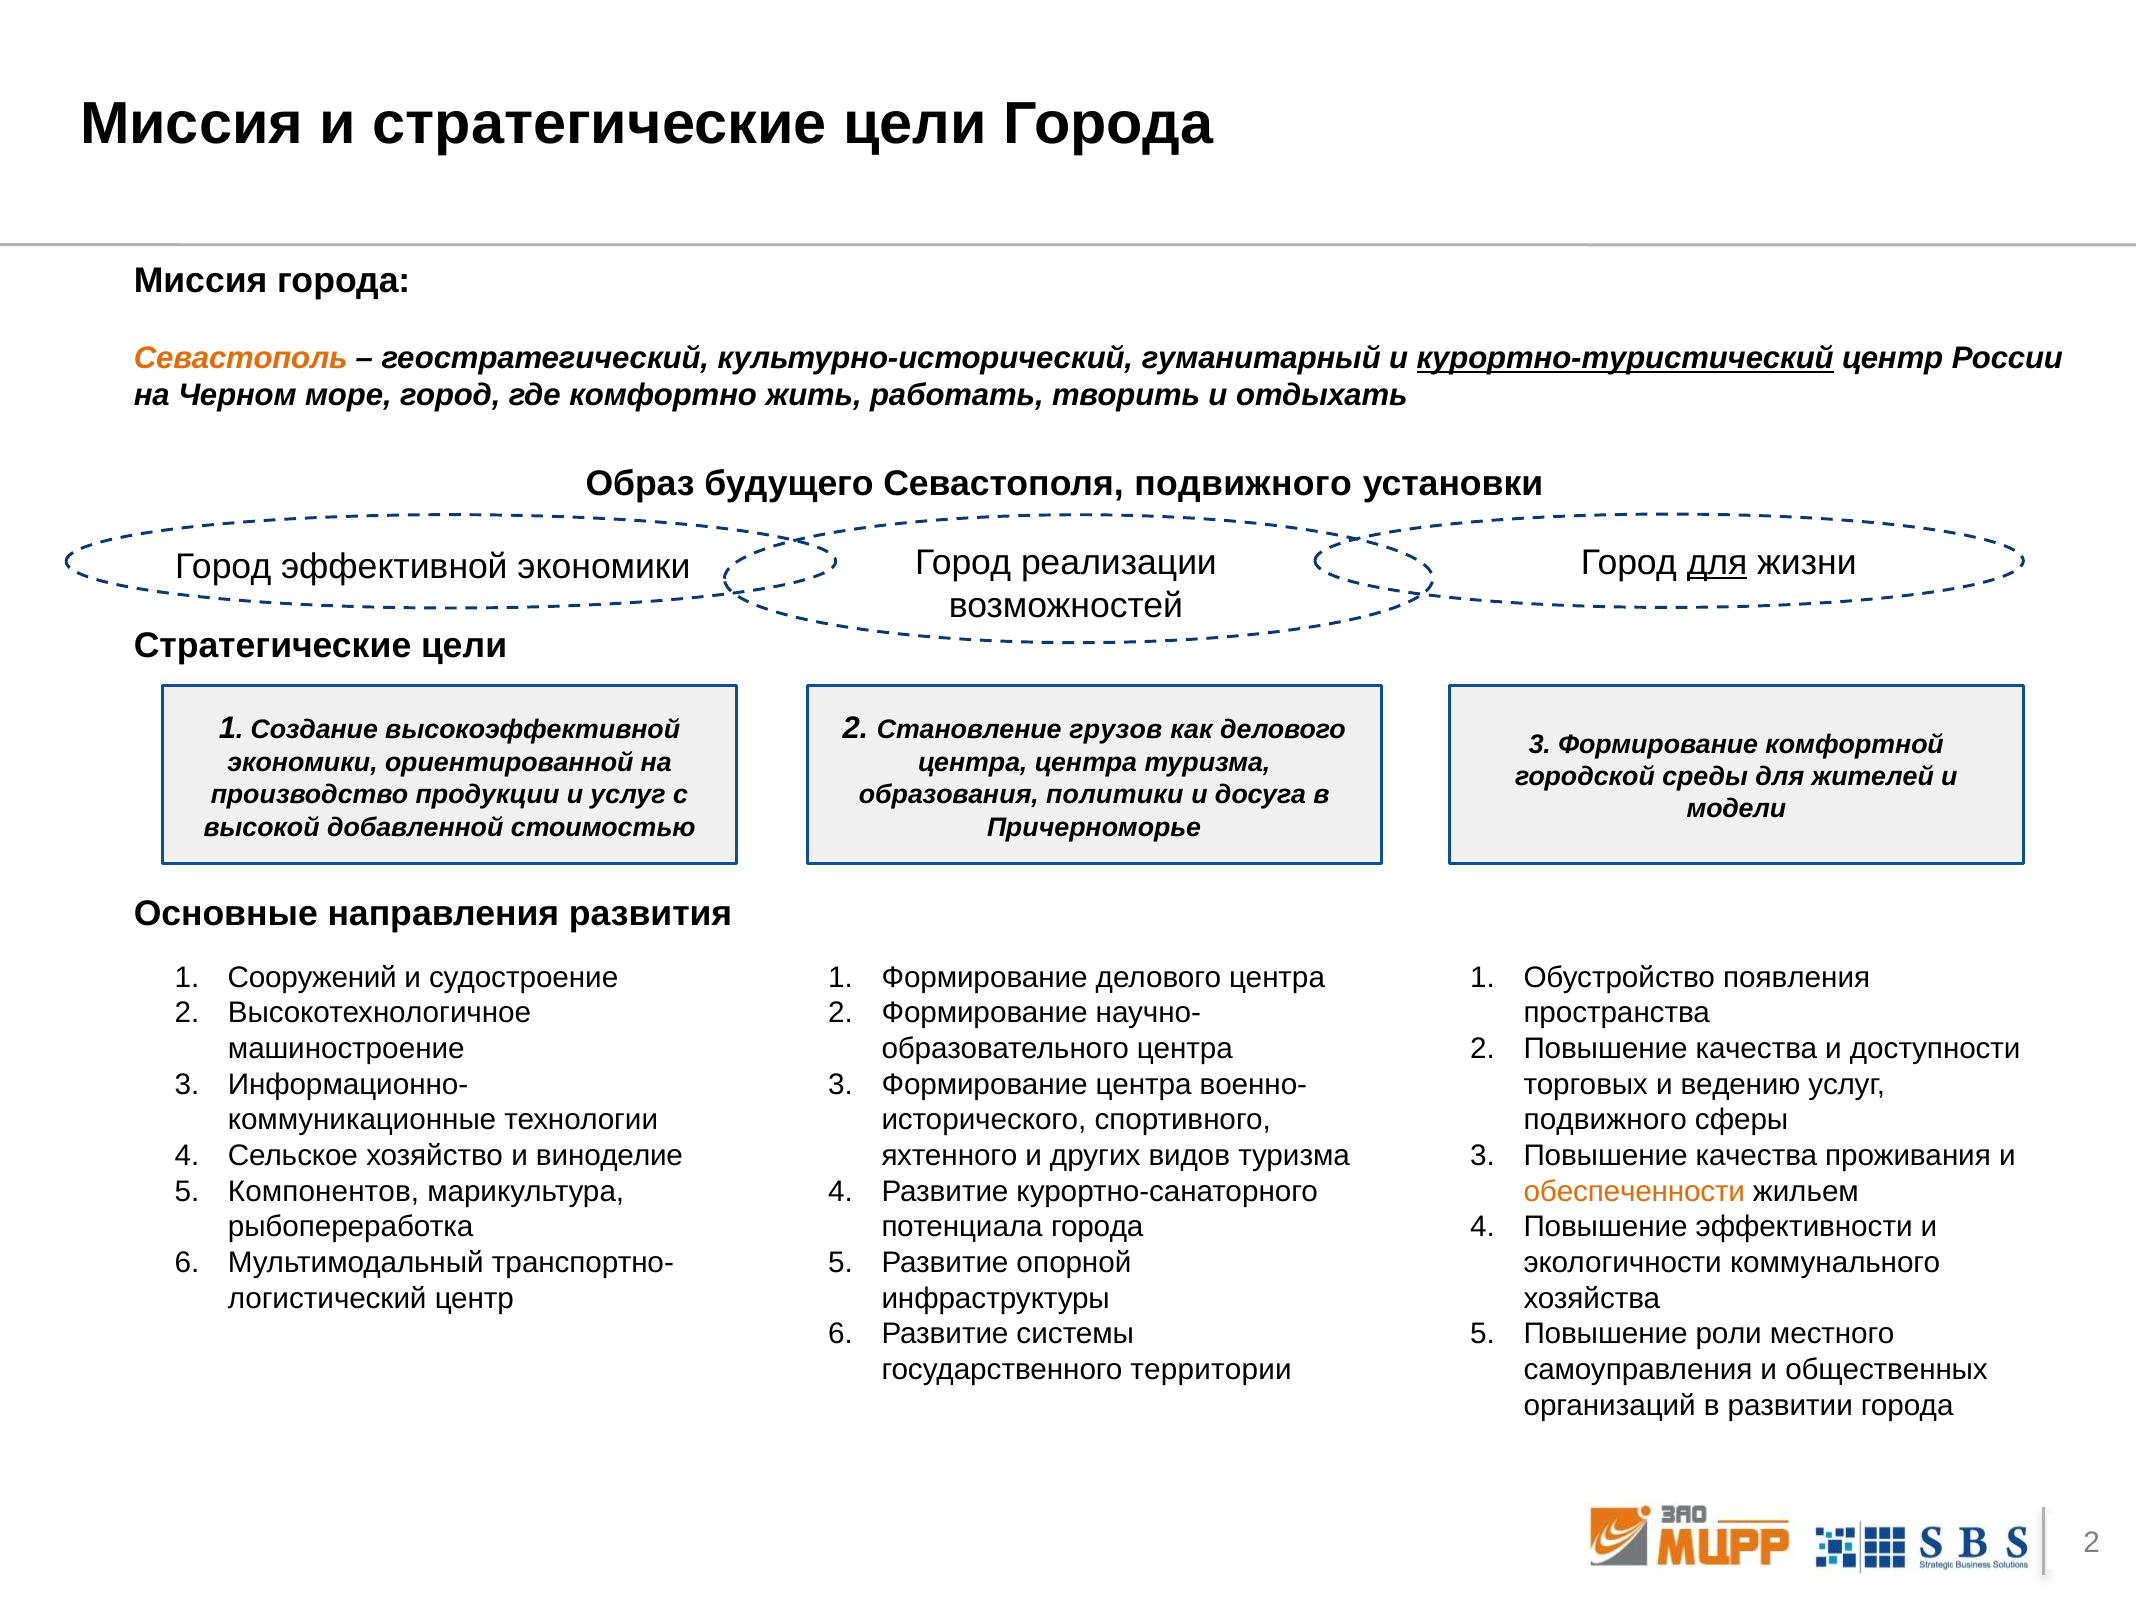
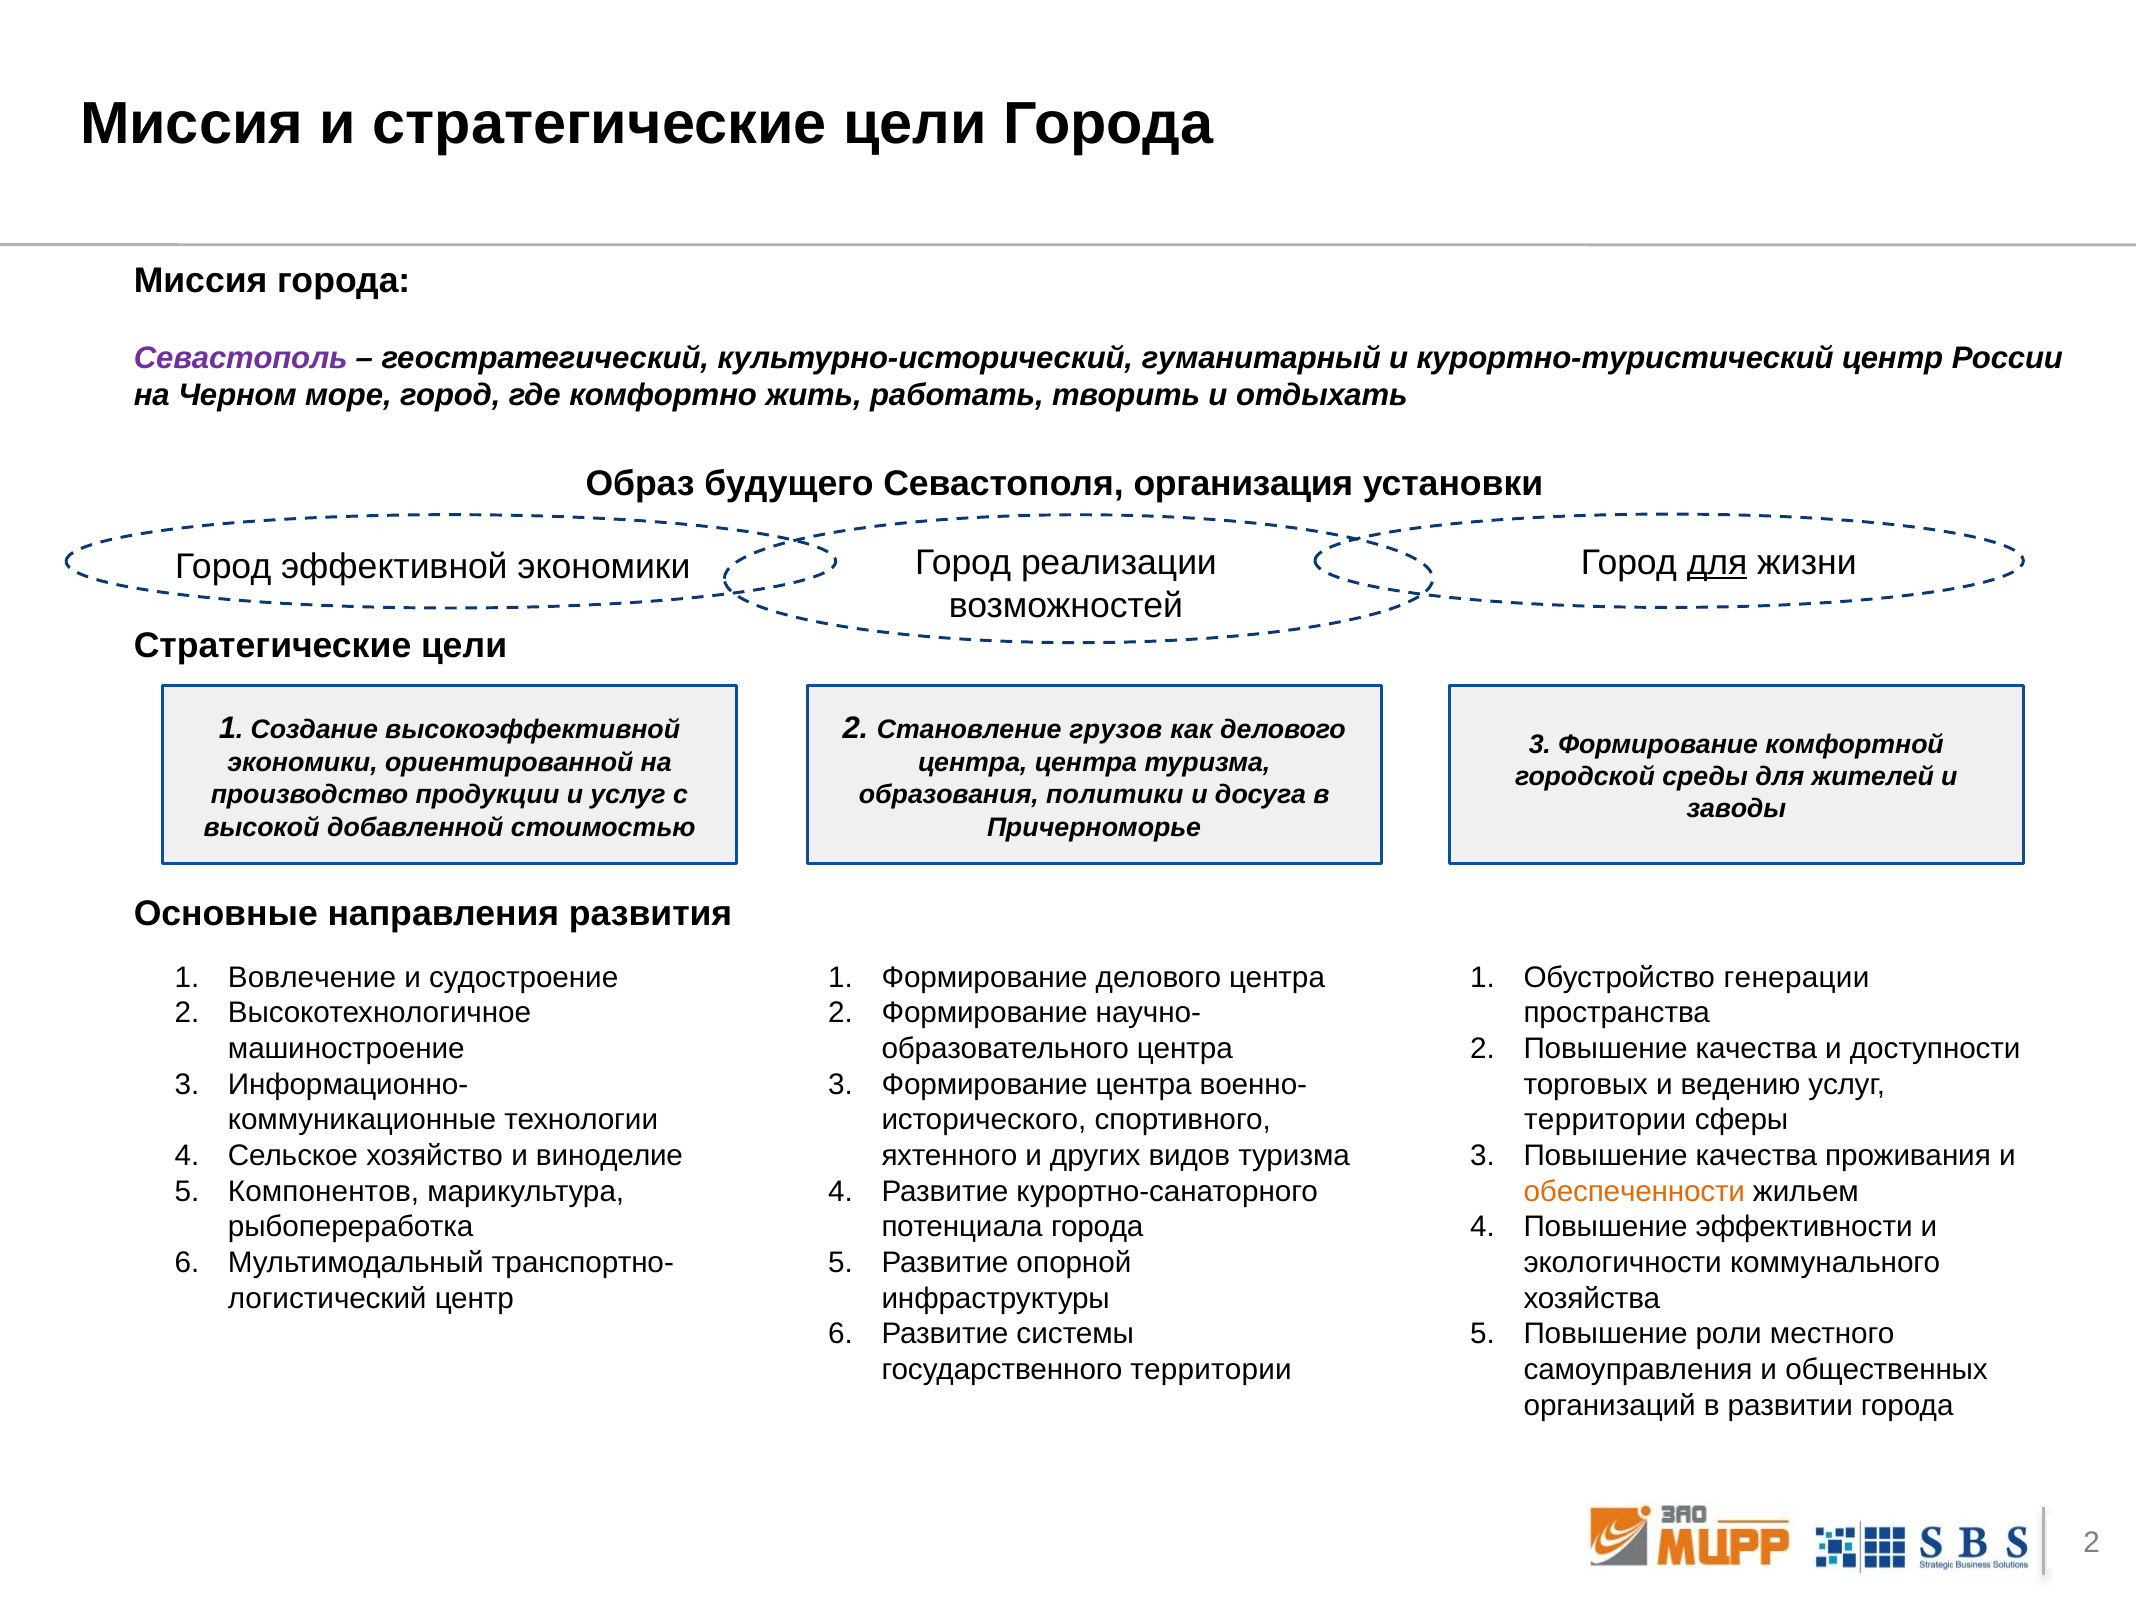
Севастополь colour: orange -> purple (241, 358)
курортно-туристический underline: present -> none (1625, 358)
Севастополя подвижного: подвижного -> организация (1243, 484)
модели: модели -> заводы (1736, 809)
Сооружений: Сооружений -> Вовлечение (312, 977)
появления: появления -> генерации (1796, 977)
подвижного: подвижного -> территории (1605, 1120)
